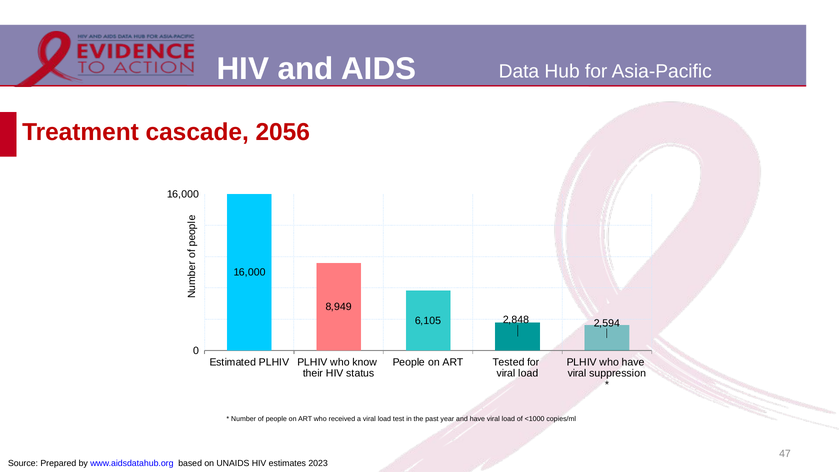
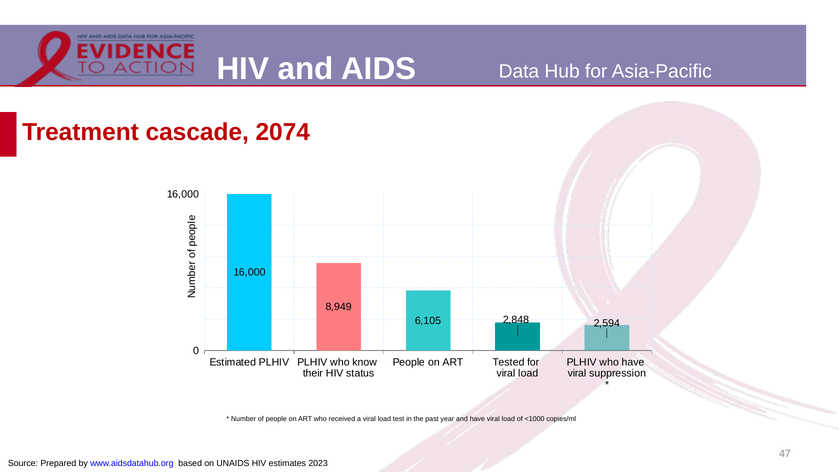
2056: 2056 -> 2074 (283, 132)
